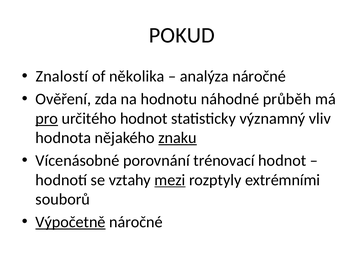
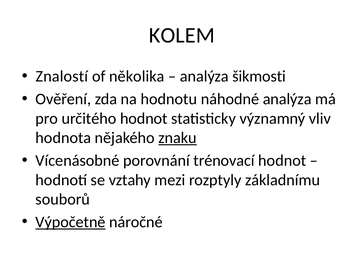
POKUD: POKUD -> KOLEM (182, 35)
analýza náročné: náročné -> šikmosti (259, 76)
náhodné průběh: průběh -> analýza (287, 99)
pro underline: present -> none (47, 118)
mezi underline: present -> none (170, 180)
extrémními: extrémními -> základnímu (283, 180)
